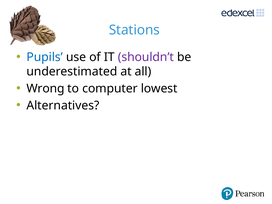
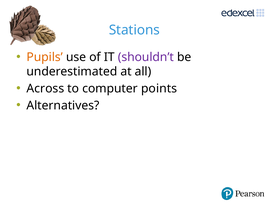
Pupils colour: blue -> orange (45, 57)
Wrong: Wrong -> Across (45, 89)
lowest: lowest -> points (159, 89)
